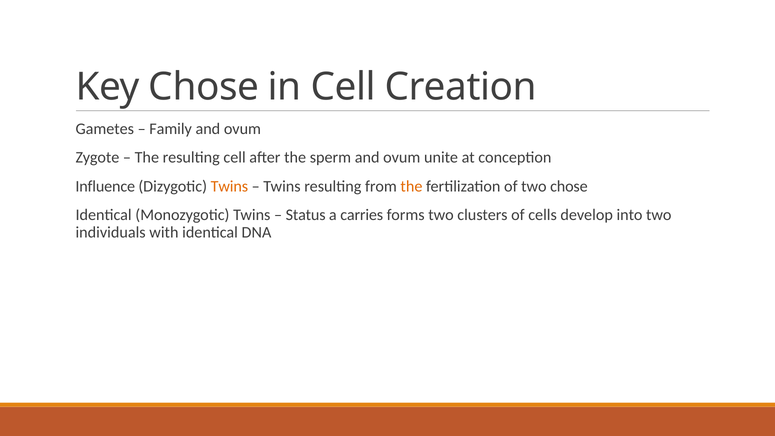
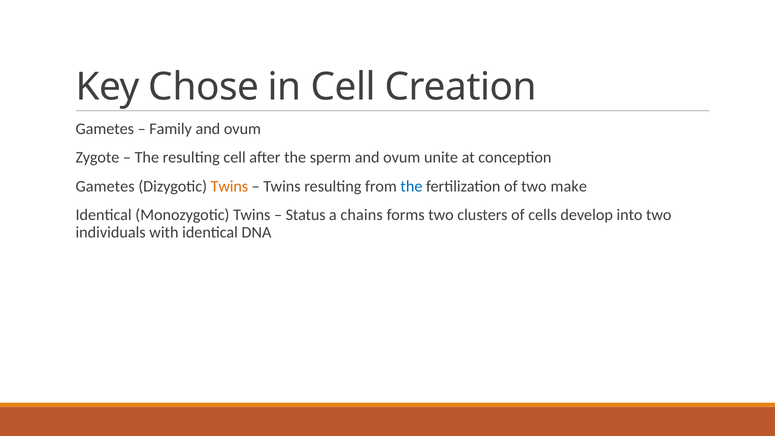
Influence: Influence -> Gametes (105, 186)
the colour: orange -> blue (411, 186)
two chose: chose -> make (569, 186)
carries: carries -> chains (362, 215)
